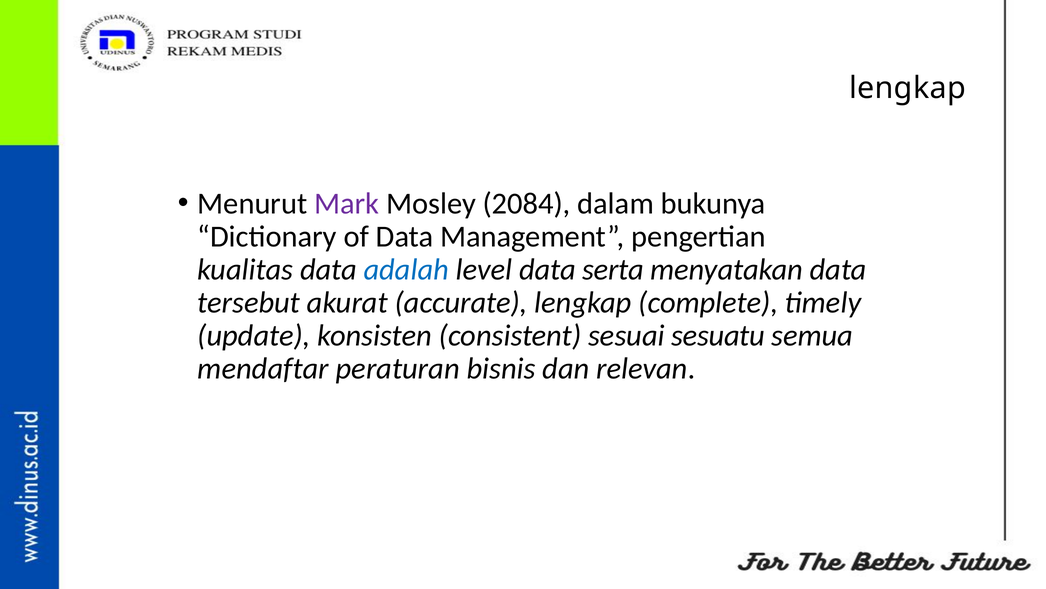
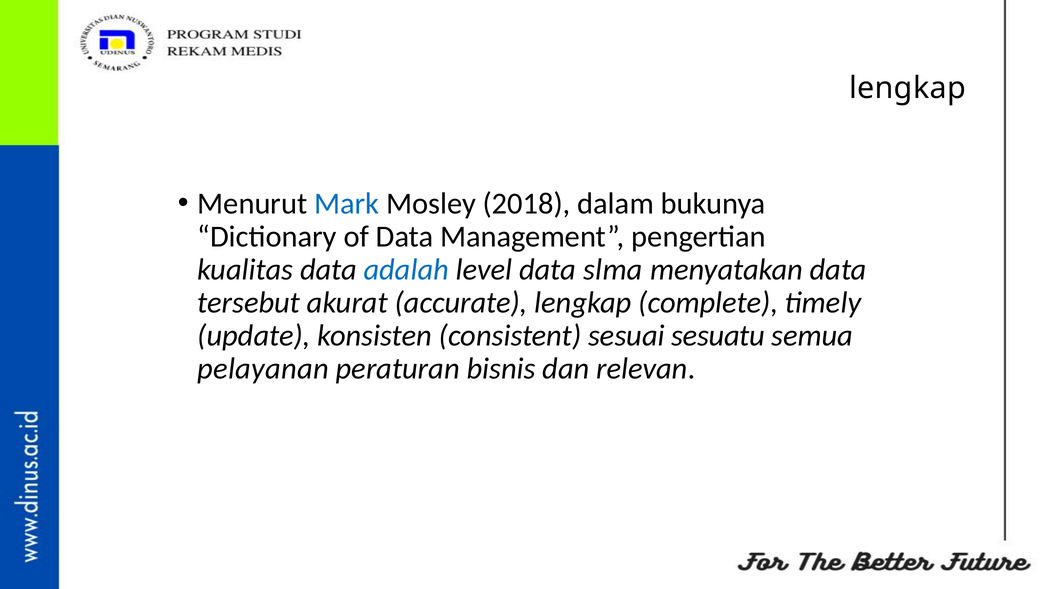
Mark colour: purple -> blue (347, 203)
2084: 2084 -> 2018 (527, 203)
serta: serta -> slma (613, 269)
mendaftar: mendaftar -> pelayanan (263, 368)
